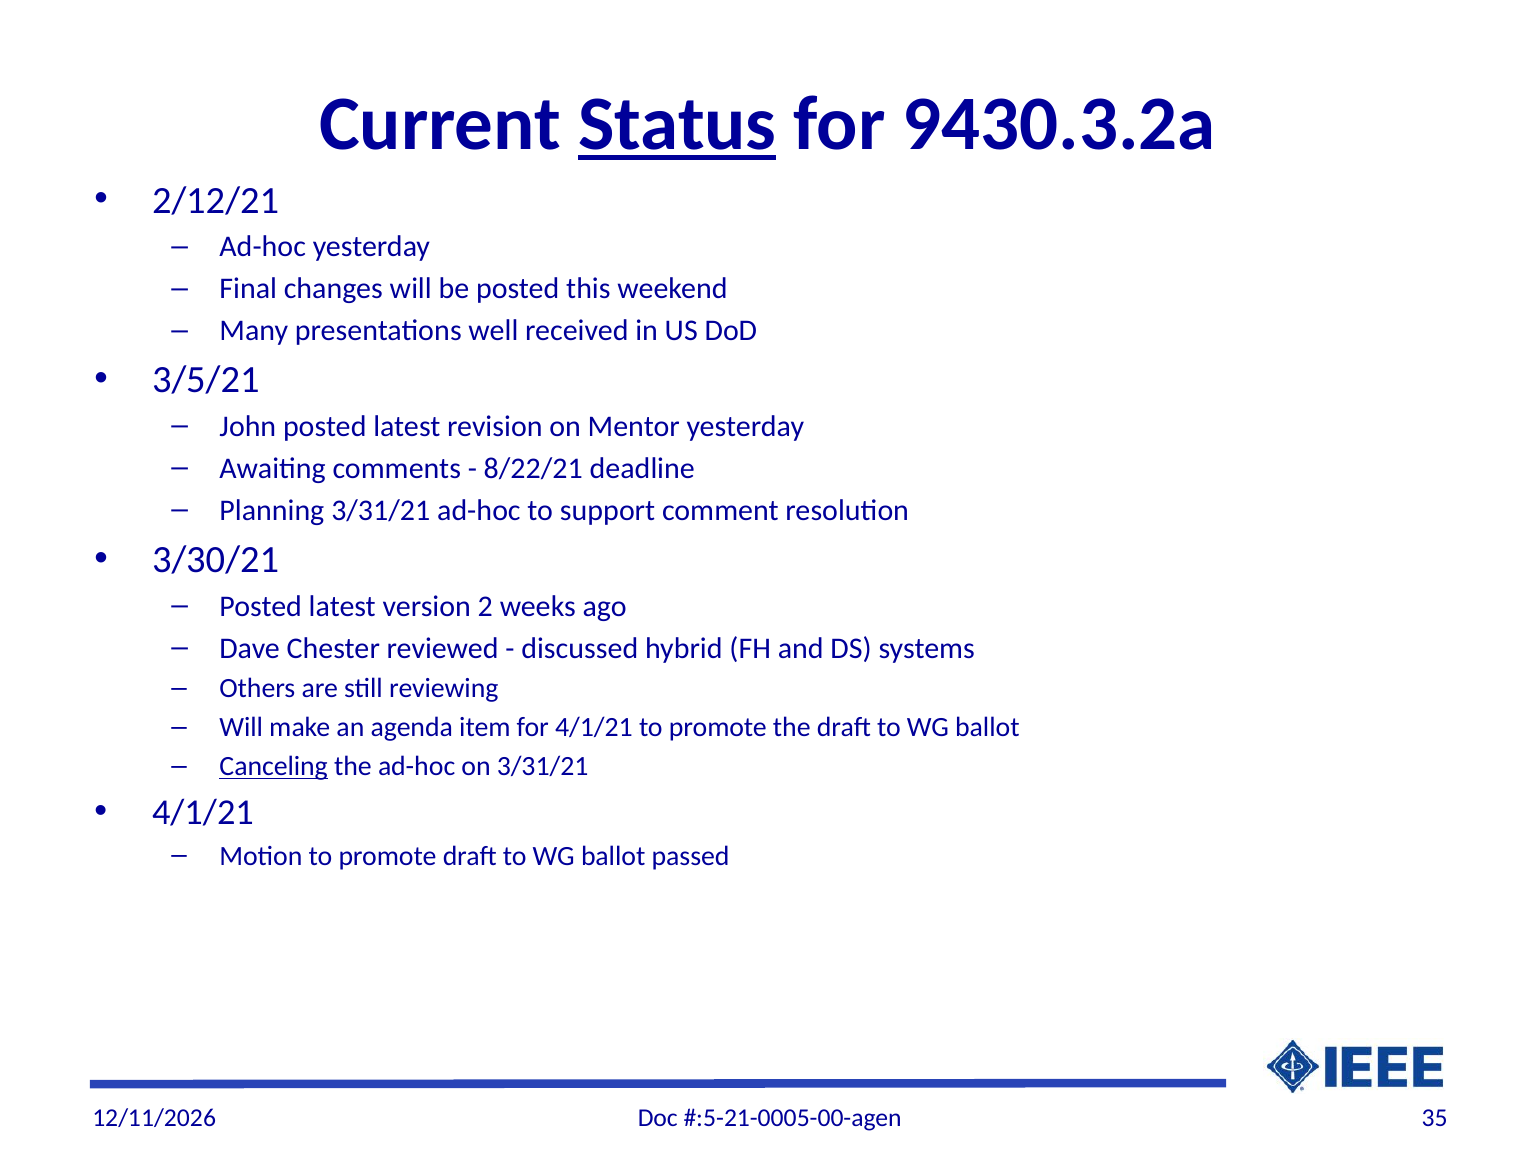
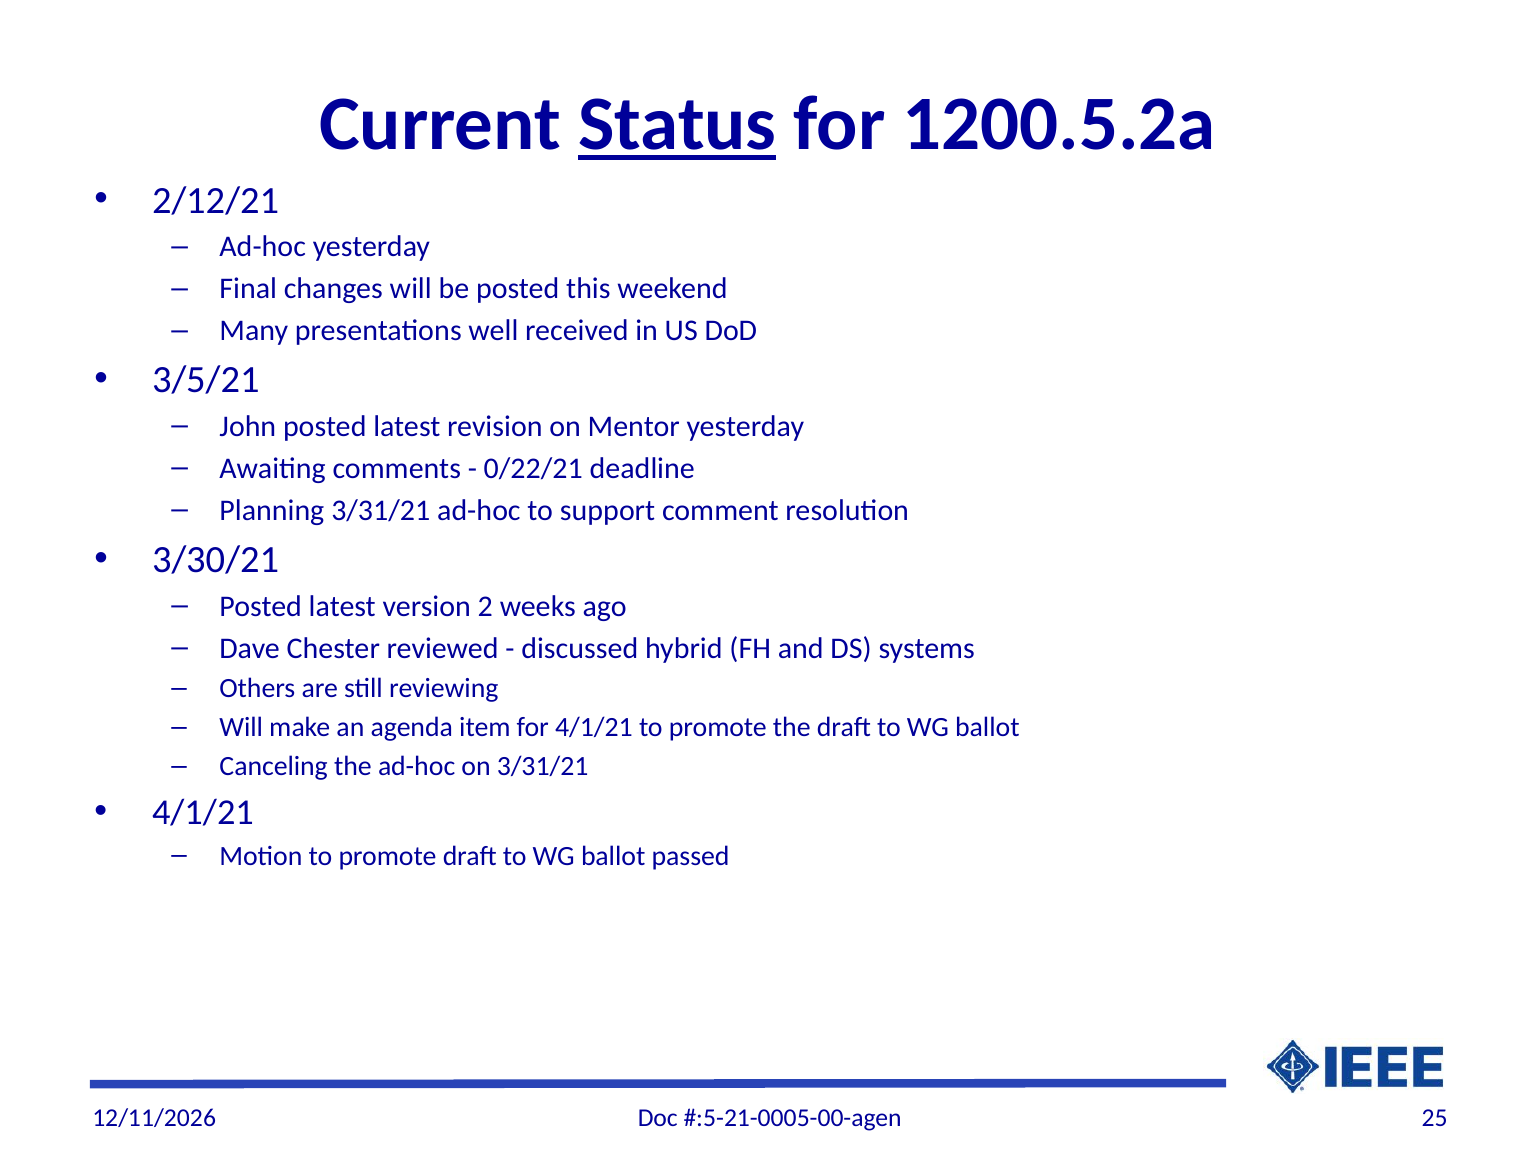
9430.3.2a: 9430.3.2a -> 1200.5.2a (1059, 124)
8/22/21: 8/22/21 -> 0/22/21 (533, 469)
Canceling underline: present -> none (274, 766)
35: 35 -> 25 (1435, 1118)
